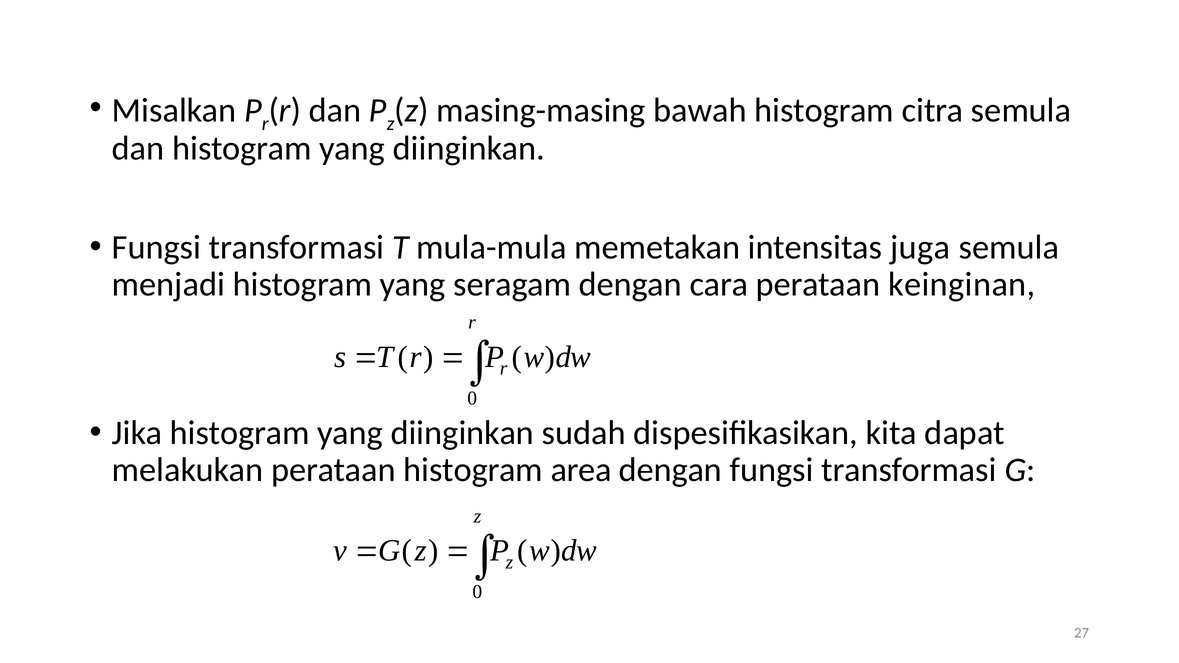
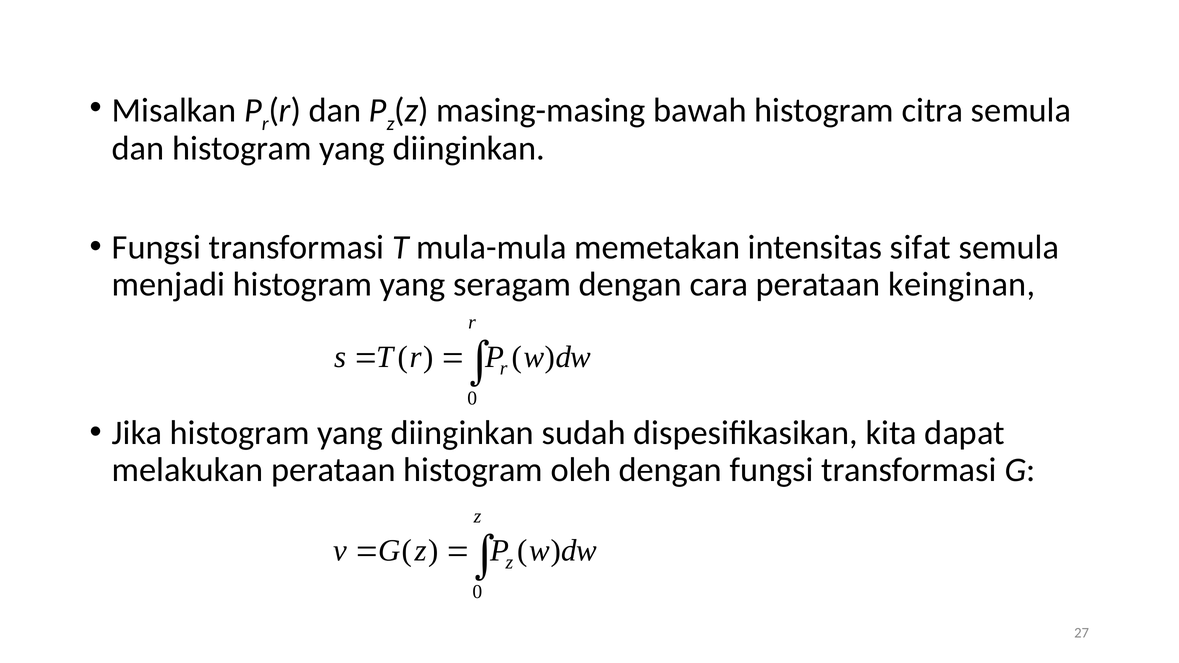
juga: juga -> sifat (920, 247)
area: area -> oleh (581, 470)
